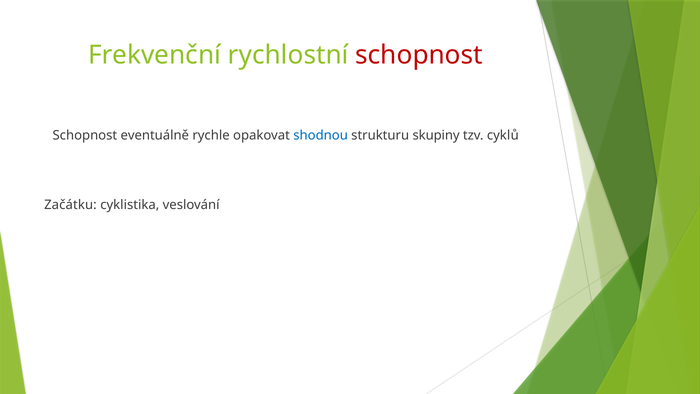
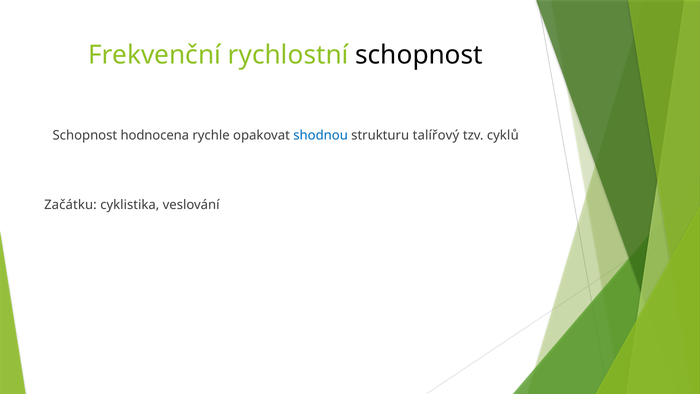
schopnost colour: red -> black (419, 55)
eventuálně: eventuálně -> hodnocena (155, 135)
skupiny: skupiny -> talířový (436, 135)
